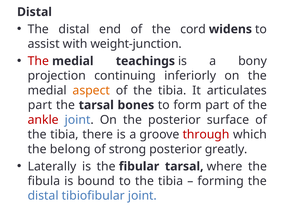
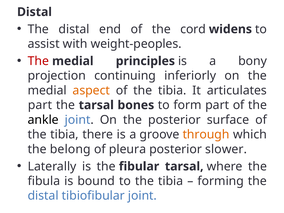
weight-junction: weight-junction -> weight-peoples (136, 44)
teachings: teachings -> principles (145, 61)
ankle colour: red -> black (43, 120)
through colour: red -> orange (206, 134)
strong: strong -> pleura (127, 149)
greatly: greatly -> slower (226, 149)
